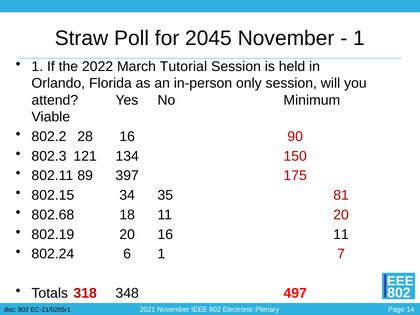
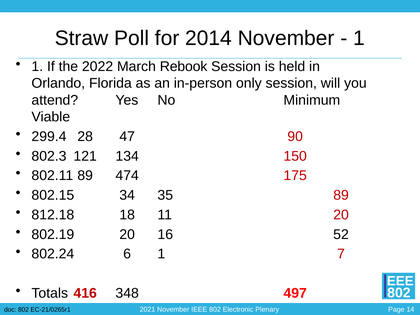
2045: 2045 -> 2014 (209, 38)
Tutorial: Tutorial -> Rebook (184, 66)
802.2: 802.2 -> 299.4 (49, 136)
28 16: 16 -> 47 (127, 136)
397: 397 -> 474 (127, 176)
35 81: 81 -> 89 (341, 195)
802.68: 802.68 -> 812.18 (53, 215)
16 11: 11 -> 52 (341, 234)
318: 318 -> 416 (85, 293)
